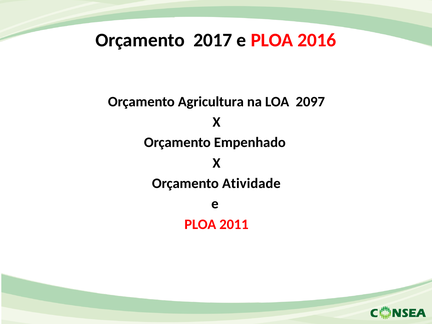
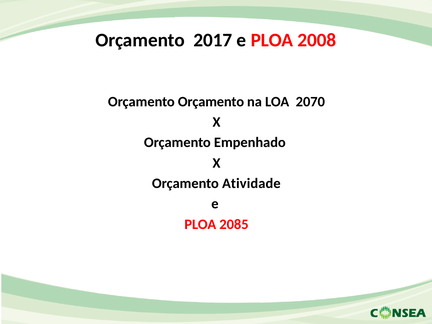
2016: 2016 -> 2008 (317, 40)
Orçamento Agricultura: Agricultura -> Orçamento (211, 102)
2097: 2097 -> 2070 (310, 102)
2011: 2011 -> 2085 (234, 224)
